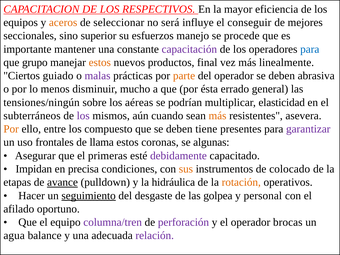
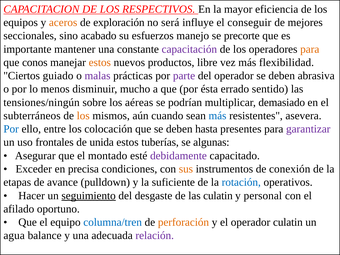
seleccionar: seleccionar -> exploración (119, 22)
superior: superior -> acabado (99, 36)
procede: procede -> precorte (242, 36)
para colour: blue -> orange (310, 49)
grupo: grupo -> conos (35, 62)
final: final -> libre (207, 62)
linealmente: linealmente -> flexibilidad (287, 62)
parte colour: orange -> purple (184, 76)
general: general -> sentido (270, 89)
elasticidad: elasticidad -> demasiado (282, 102)
los colour: purple -> orange (83, 116)
más colour: orange -> blue (217, 116)
Por colour: orange -> blue (11, 129)
compuesto: compuesto -> colocación (108, 129)
tiene: tiene -> hasta (206, 129)
llama: llama -> unida (102, 142)
coronas: coronas -> tuberías (160, 142)
primeras: primeras -> montado (108, 156)
Impidan: Impidan -> Exceder (34, 169)
colocado: colocado -> conexión (290, 169)
avance underline: present -> none (62, 182)
hidráulica: hidráulica -> suficiente (173, 182)
rotación colour: orange -> blue (241, 182)
las golpea: golpea -> culatin (218, 196)
columna/tren colour: purple -> blue (113, 222)
perforación colour: purple -> orange (183, 222)
operador brocas: brocas -> culatin (288, 222)
